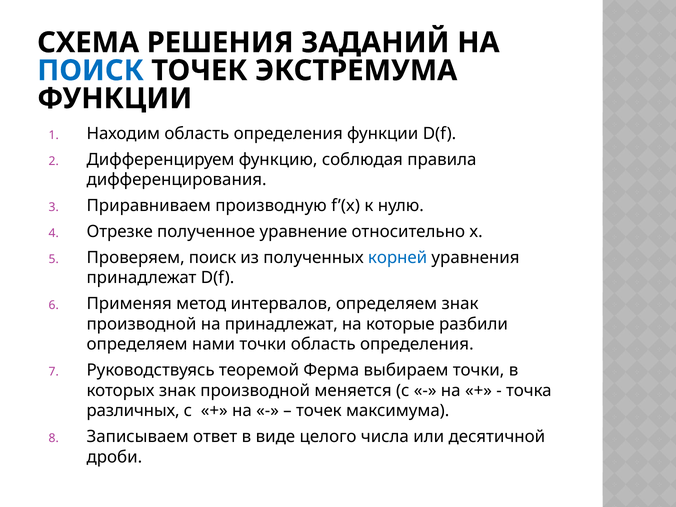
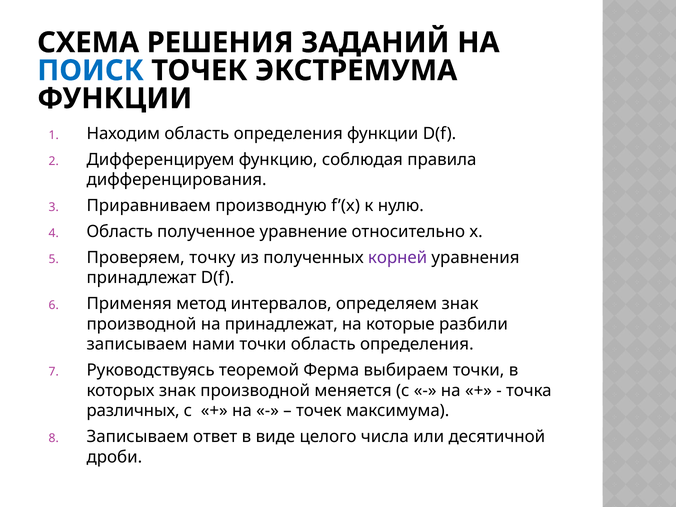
Отрезке: Отрезке -> Область (120, 232)
Проверяем поиск: поиск -> точку (212, 258)
корней colour: blue -> purple (398, 258)
определяем: определяем -> записываем (137, 344)
